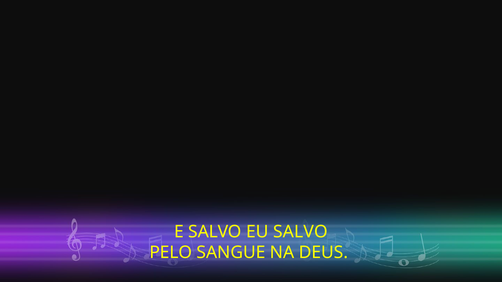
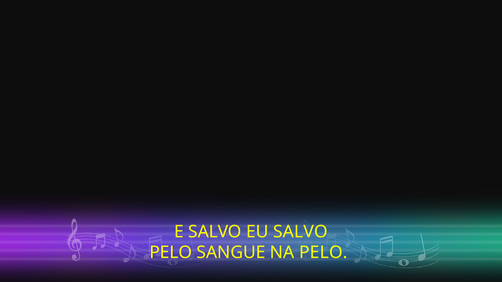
NA DEUS: DEUS -> PELO (323, 253)
